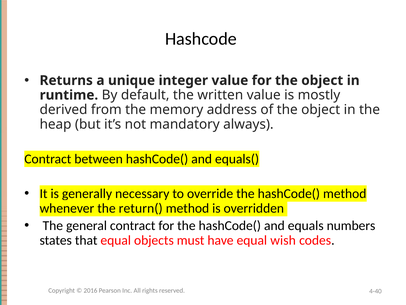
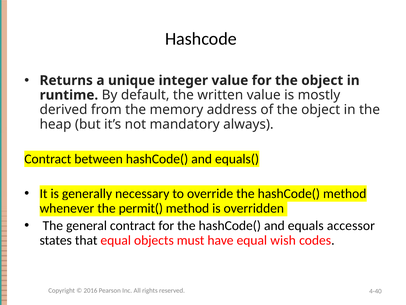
return(: return( -> permit( (141, 208)
numbers: numbers -> accessor (351, 225)
